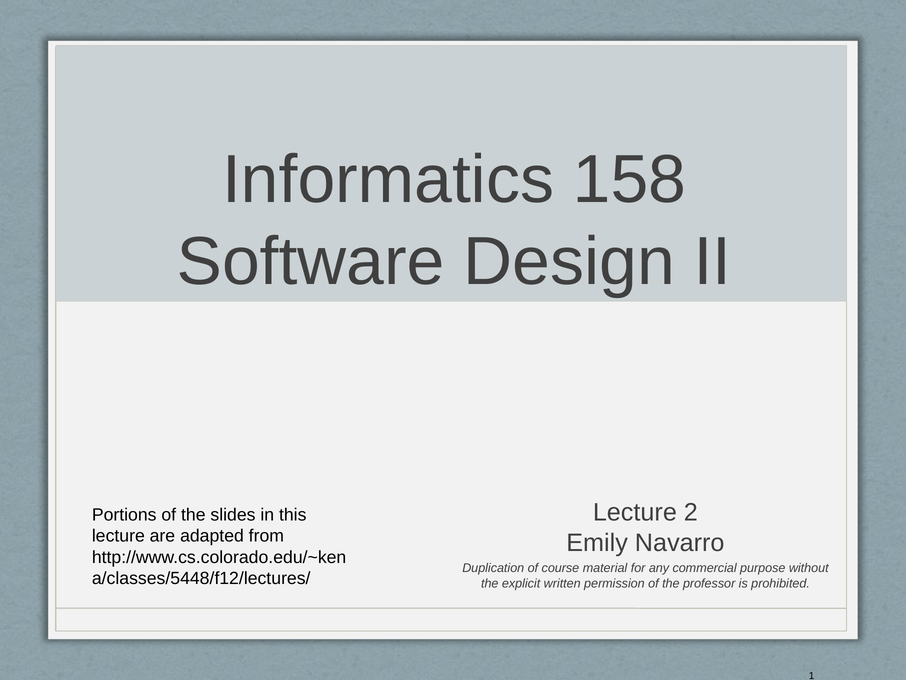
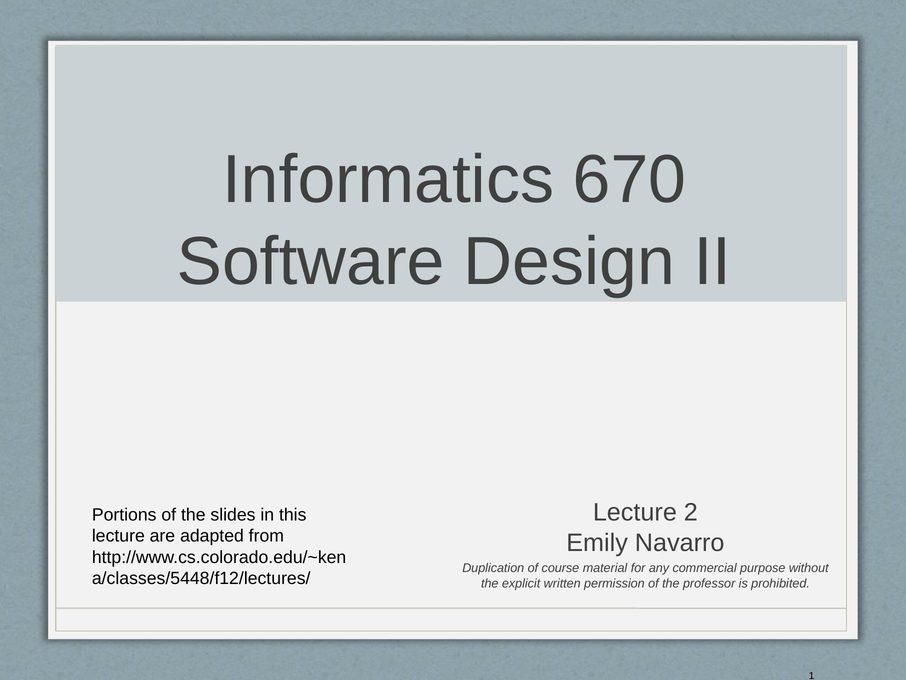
158: 158 -> 670 (629, 180)
